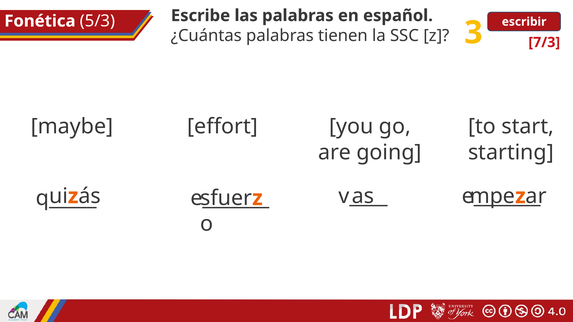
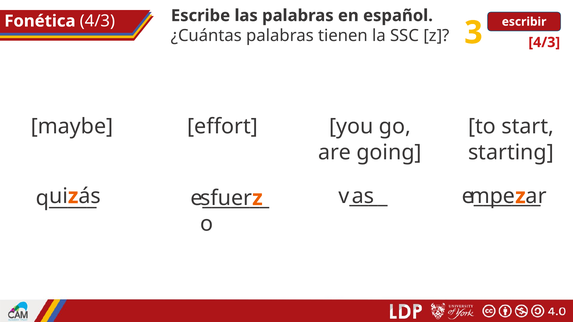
Fonética 5/3: 5/3 -> 4/3 (98, 21)
7/3: 7/3 -> 4/3 (544, 42)
